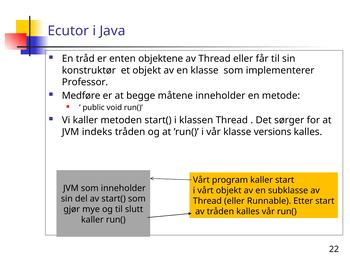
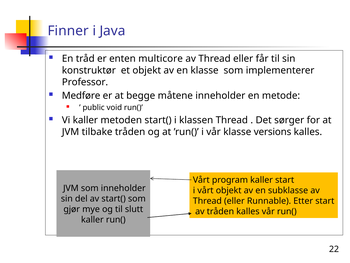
Ecutor: Ecutor -> Finner (68, 31)
objektene: objektene -> multicore (161, 59)
indeks: indeks -> tilbake (97, 132)
